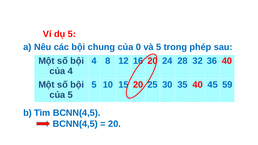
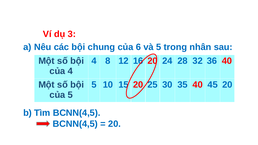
dụ 5: 5 -> 3 (72, 34)
của 0: 0 -> 6 (138, 47)
phép: phép -> nhân (200, 47)
59: 59 -> 20 (227, 85)
